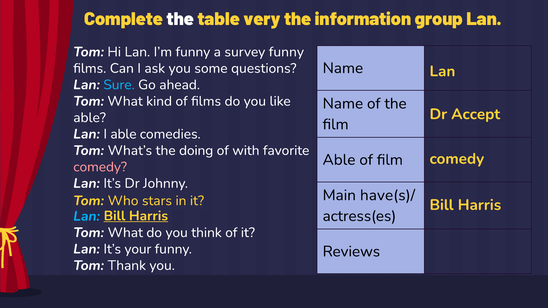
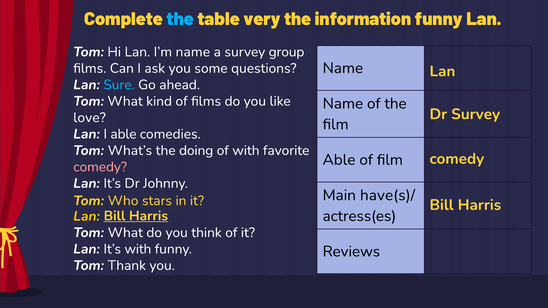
the colour: white -> light blue (180, 19)
information group: group -> funny (439, 19)
I’m funny: funny -> name (193, 52)
survey funny: funny -> group (286, 52)
Dr Accept: Accept -> Survey (476, 114)
able: able -> love (90, 118)
Lan colour: light blue -> yellow (87, 216)
It’s your: your -> with (138, 249)
